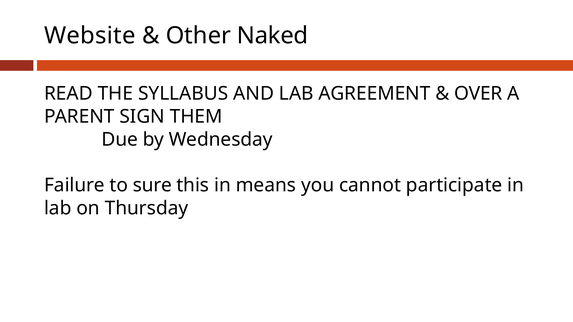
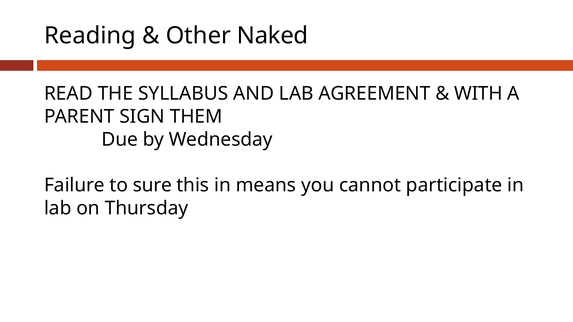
Website: Website -> Reading (90, 36)
OVER: OVER -> WITH (478, 94)
